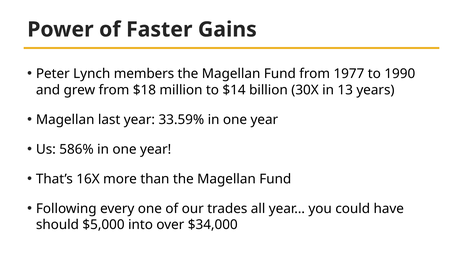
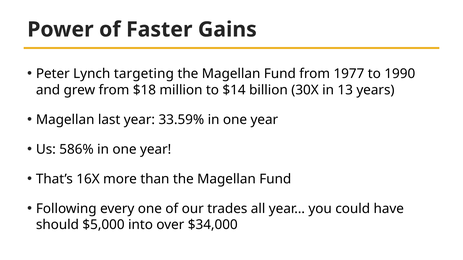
members: members -> targeting (144, 74)
